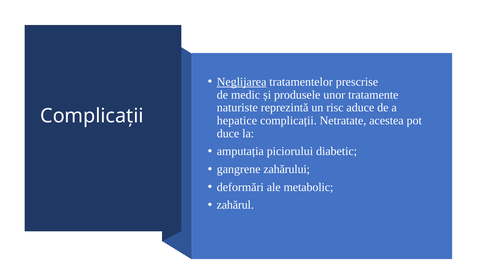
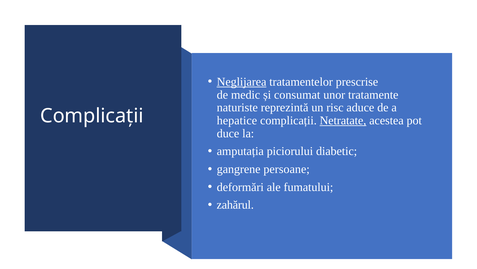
produsele: produsele -> consumat (297, 95)
Netratate underline: none -> present (343, 120)
zahărului: zahărului -> persoane (287, 169)
metabolic: metabolic -> fumatului (308, 187)
